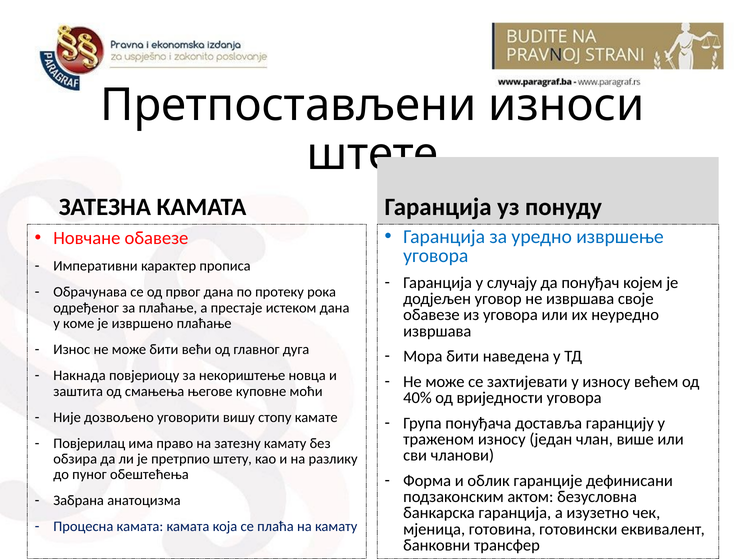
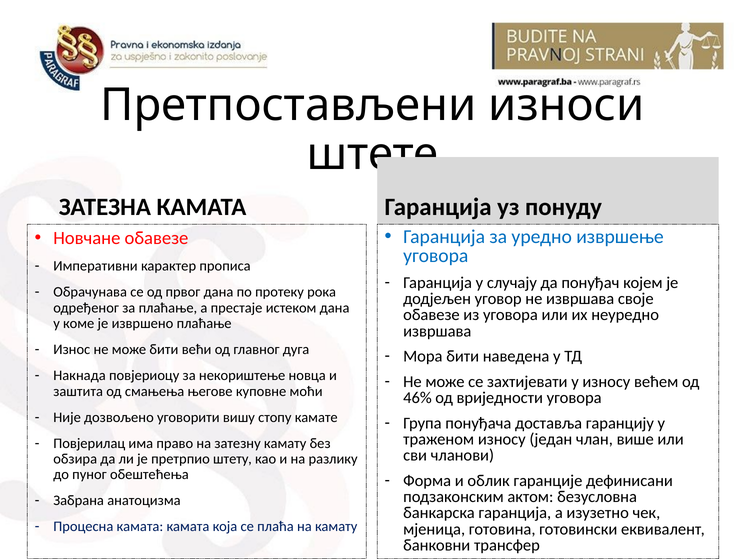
40%: 40% -> 46% (417, 398)
